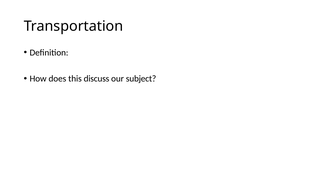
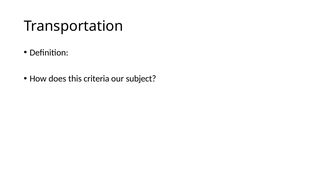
discuss: discuss -> criteria (96, 79)
